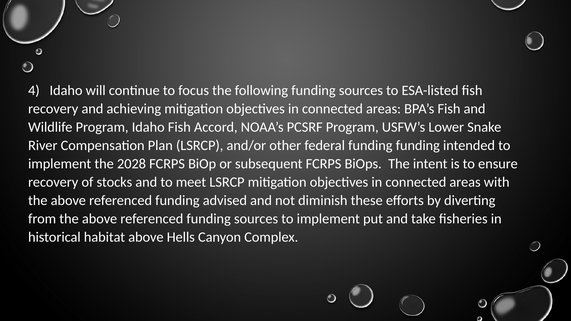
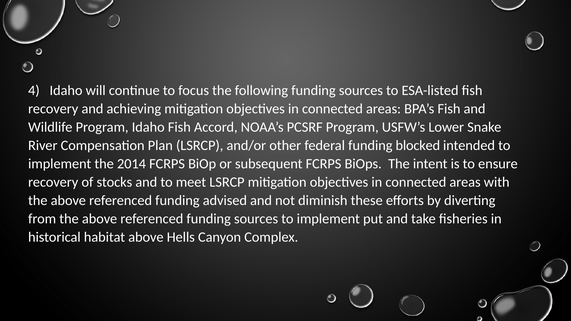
funding funding: funding -> blocked (418, 146)
2028: 2028 -> 2014 (132, 164)
